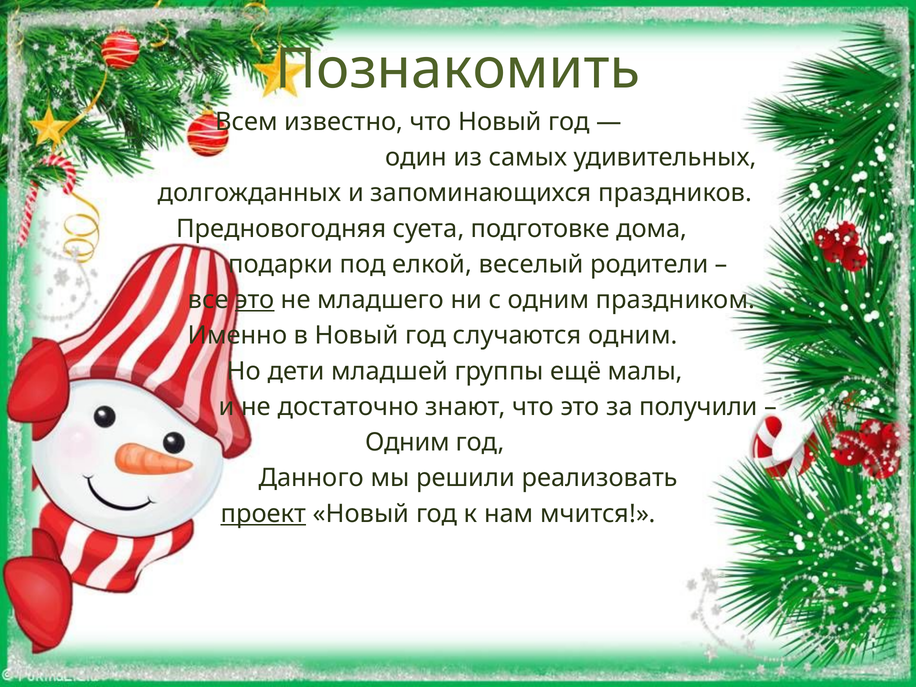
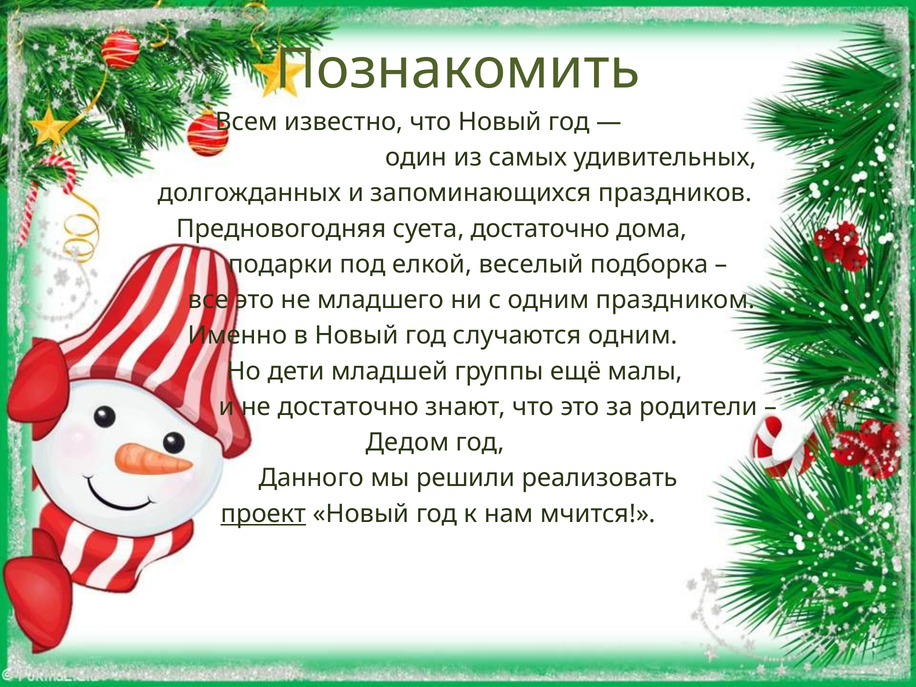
суета подготовке: подготовке -> достаточно (540, 229)
родители: родители -> подборка (649, 264)
это underline: present -> none (255, 300)
получили: получили -> родители (698, 407)
Одним: Одним -> Дедом (407, 442)
